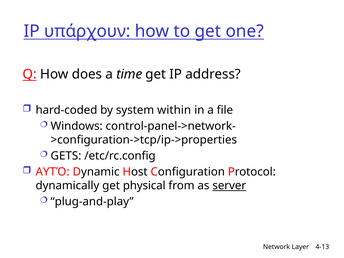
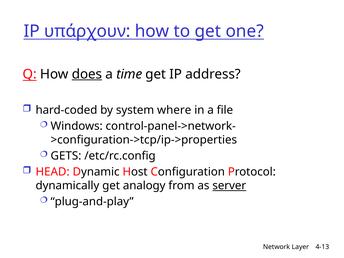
does underline: none -> present (87, 74)
within: within -> where (174, 110)
ΑΥΤΌ: ΑΥΤΌ -> HEAD (53, 172)
physical: physical -> analogy (144, 186)
